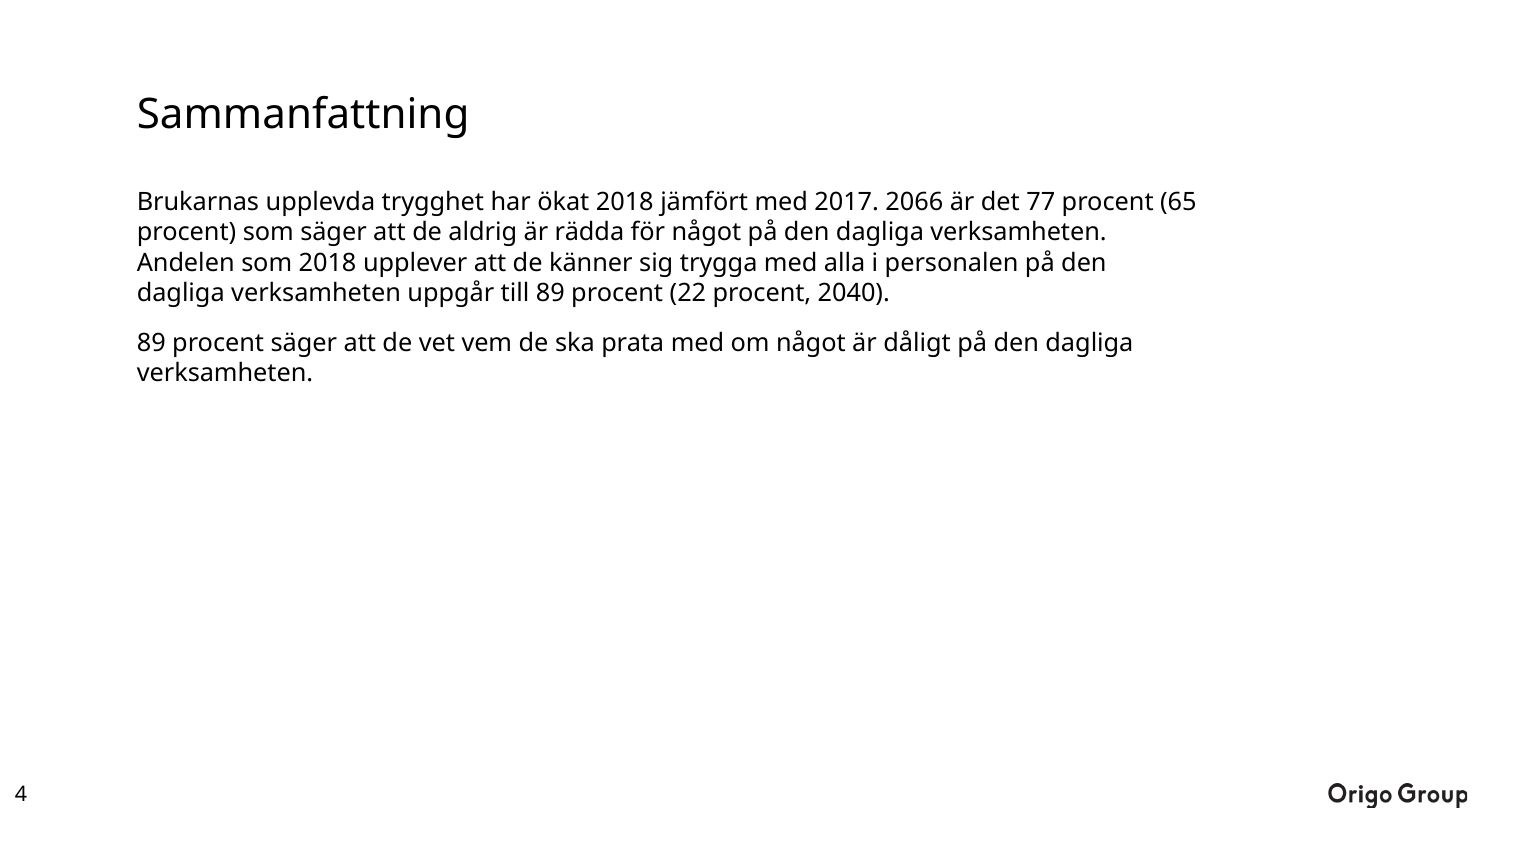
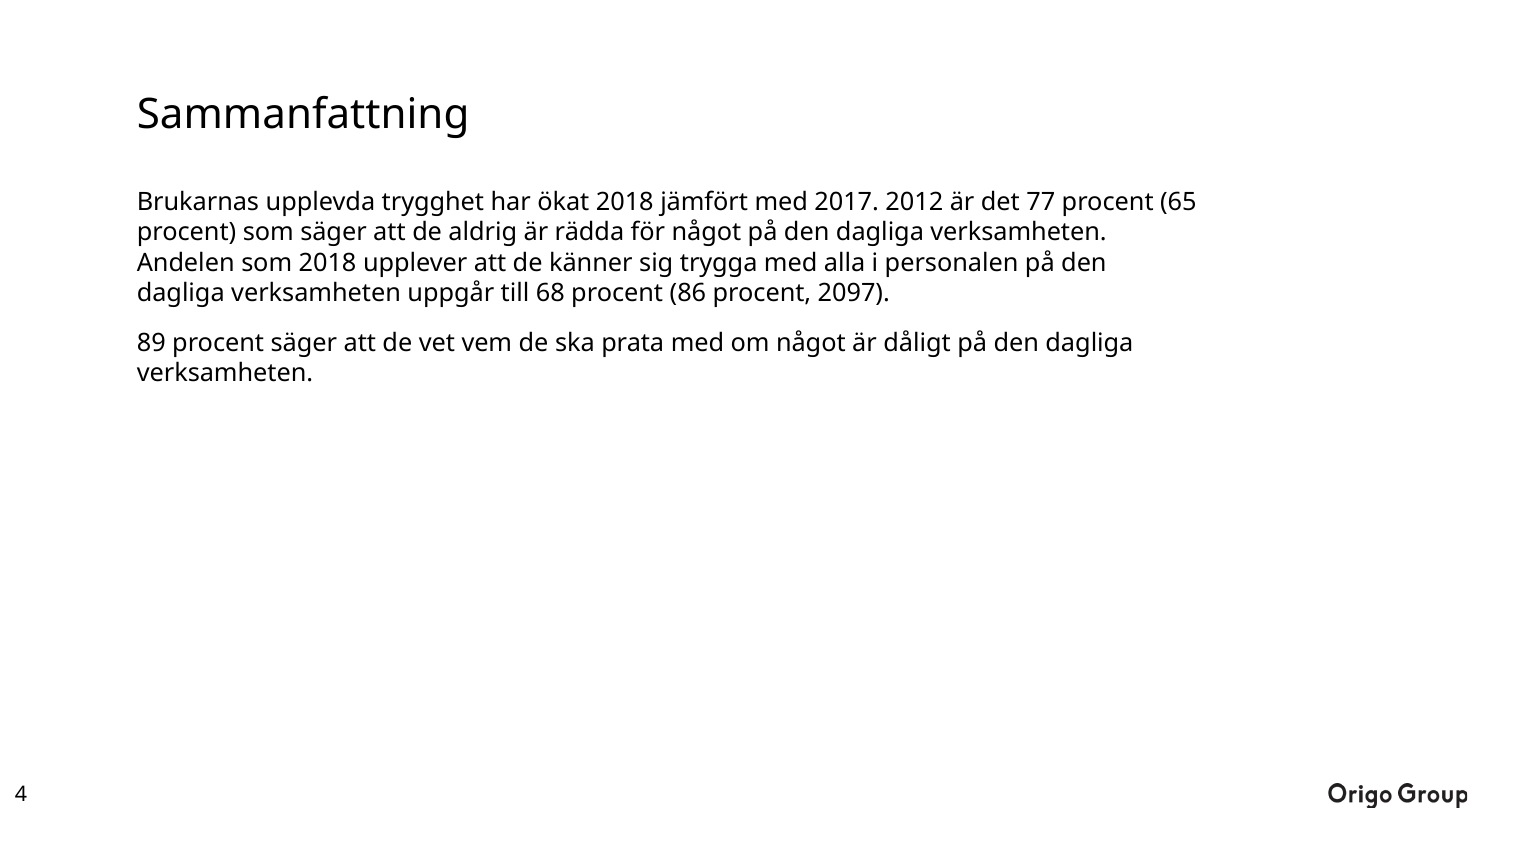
2066: 2066 -> 2012 (914, 202)
till 89: 89 -> 68 (550, 293)
22: 22 -> 86 (688, 293)
2040: 2040 -> 2097 (854, 293)
